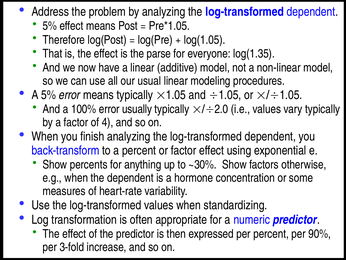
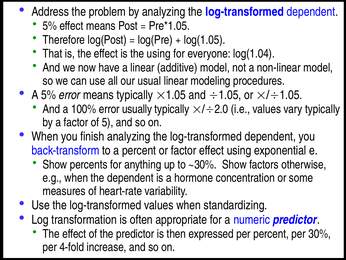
the parse: parse -> using (159, 54)
log(1.35: log(1.35 -> log(1.04 (254, 54)
4: 4 -> 5 (108, 122)
90%: 90% -> 30% (320, 233)
3-fold: 3-fold -> 4-fold (72, 247)
